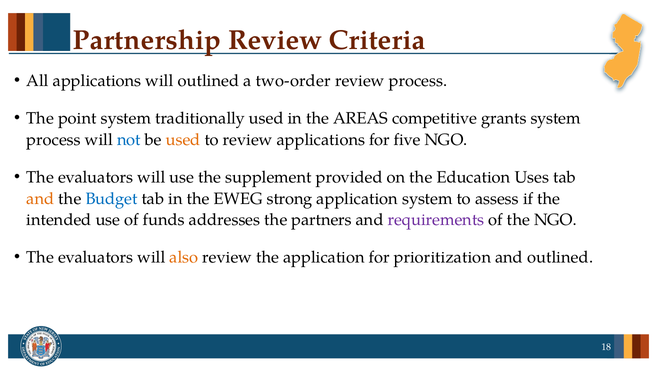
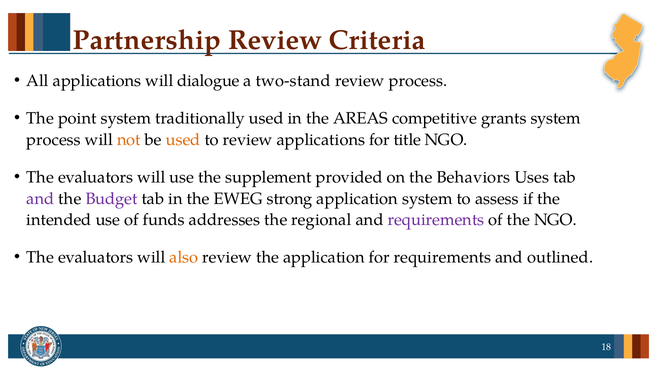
will outlined: outlined -> dialogue (209, 81)
two-order: two-order -> two-stand (293, 81)
not colour: blue -> orange (129, 140)
five: five -> title (407, 140)
Education: Education -> Behaviors (473, 178)
and colour: orange -> purple (40, 199)
Budget colour: blue -> purple (112, 199)
partners: partners -> regional (321, 220)
for prioritization: prioritization -> requirements (442, 258)
